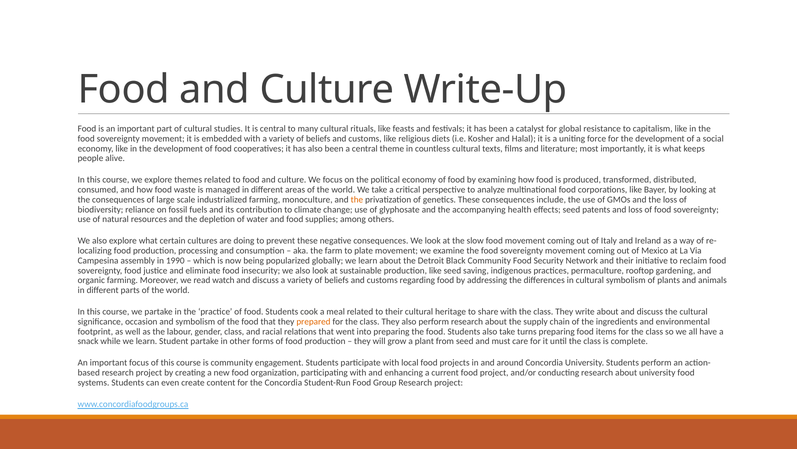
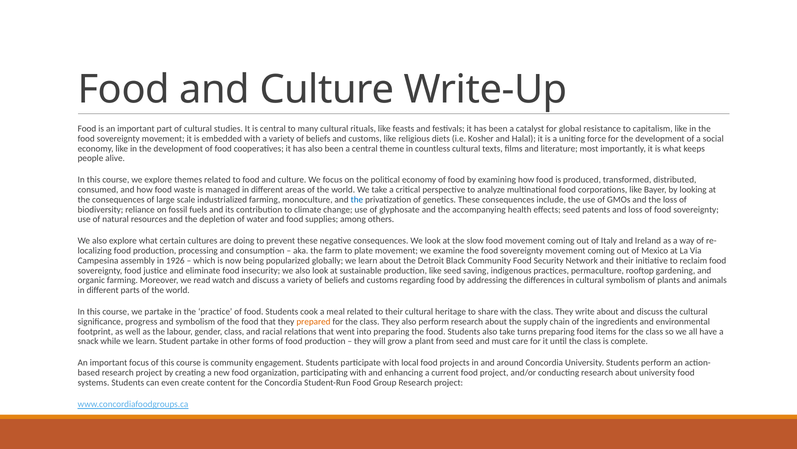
the colour: orange -> blue (357, 199)
1990: 1990 -> 1926 (175, 260)
occasion: occasion -> progress (141, 321)
